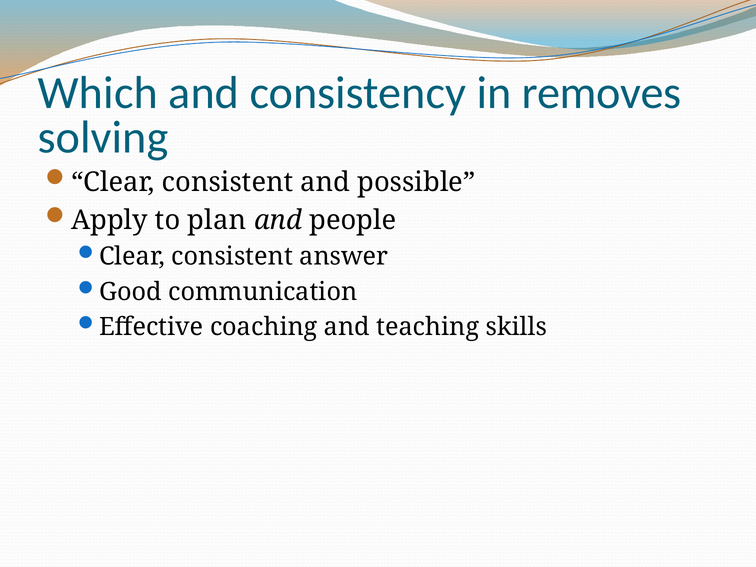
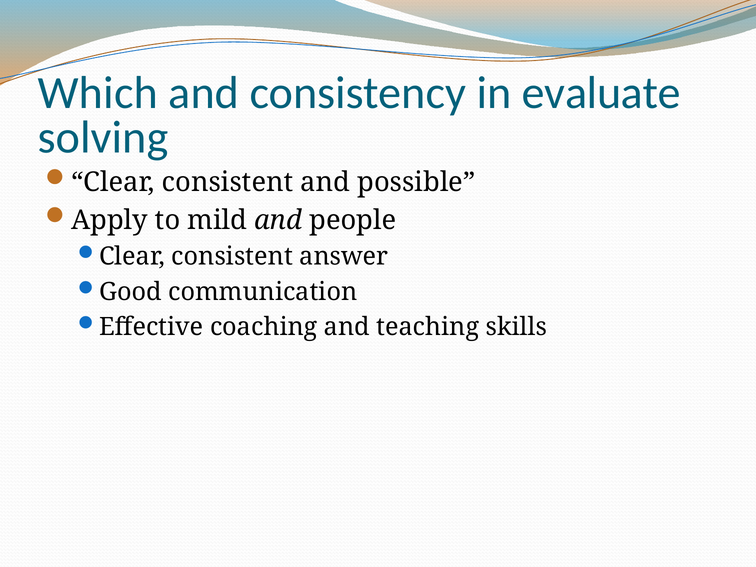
removes: removes -> evaluate (601, 93)
plan: plan -> mild (217, 220)
